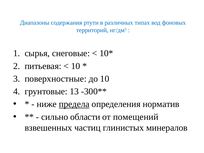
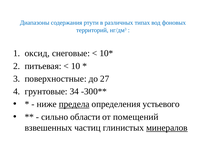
сырья: сырья -> оксид (37, 53)
до 10: 10 -> 27 (105, 79)
13: 13 -> 34 (74, 91)
норматив: норматив -> устьевого (161, 104)
минералов underline: none -> present (167, 128)
